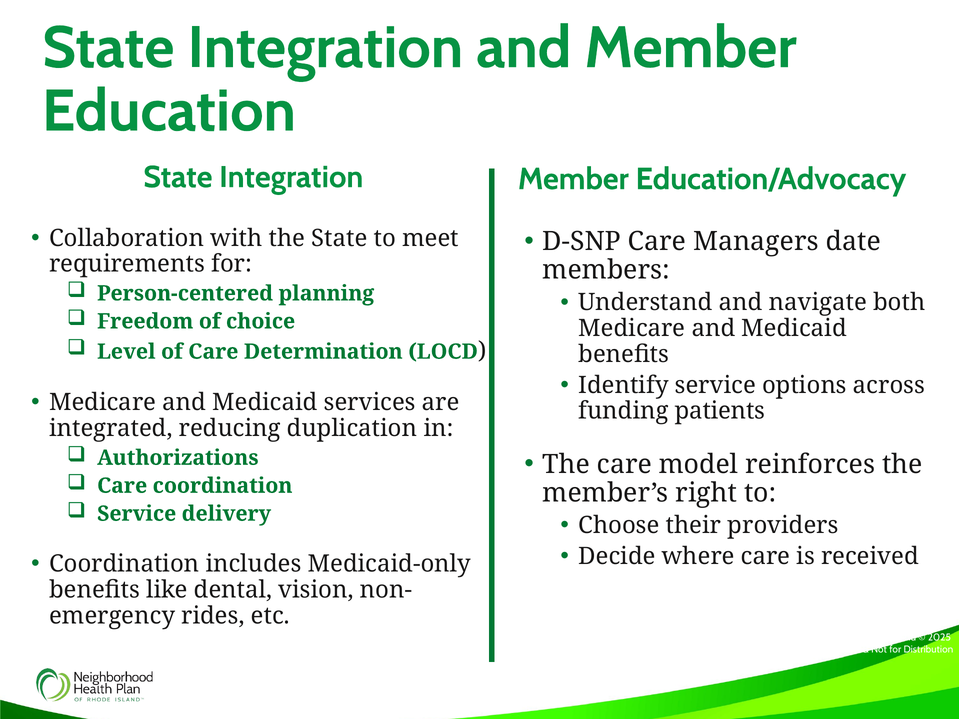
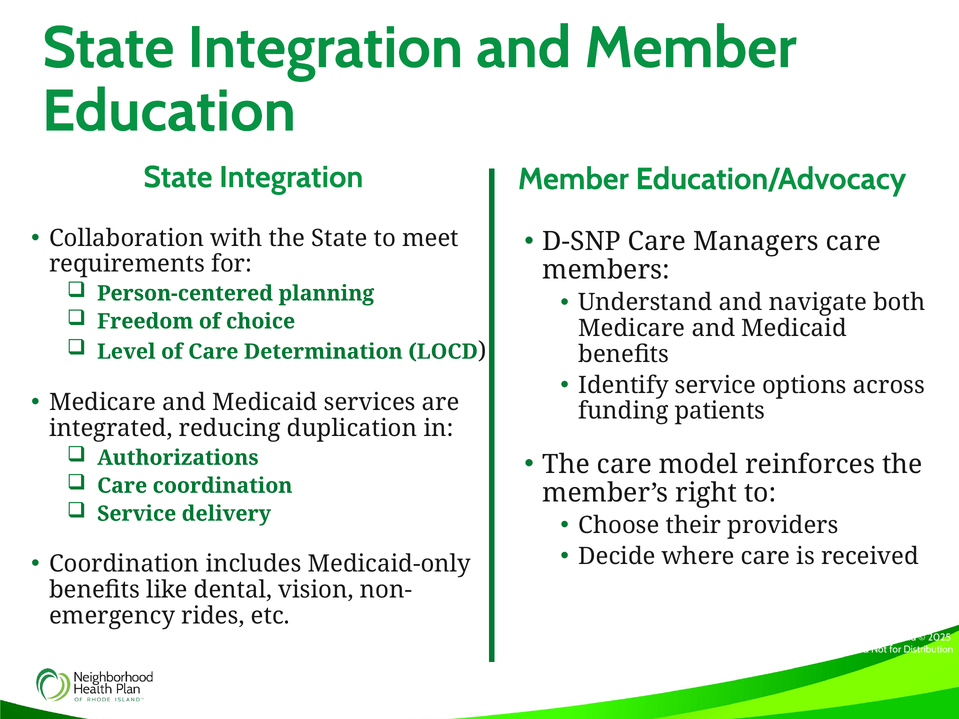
Managers date: date -> care (853, 241)
